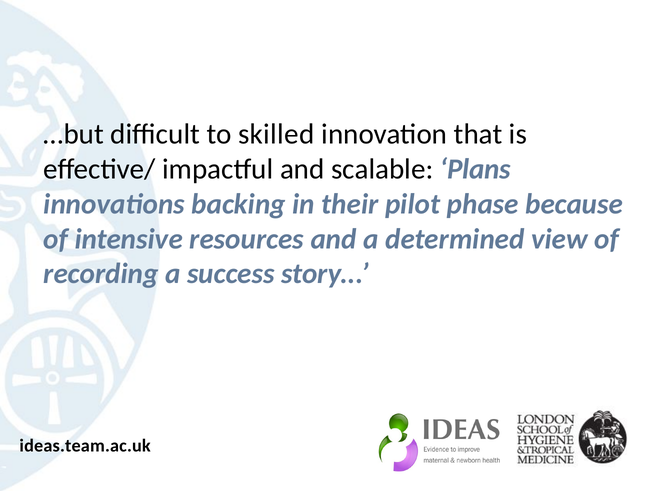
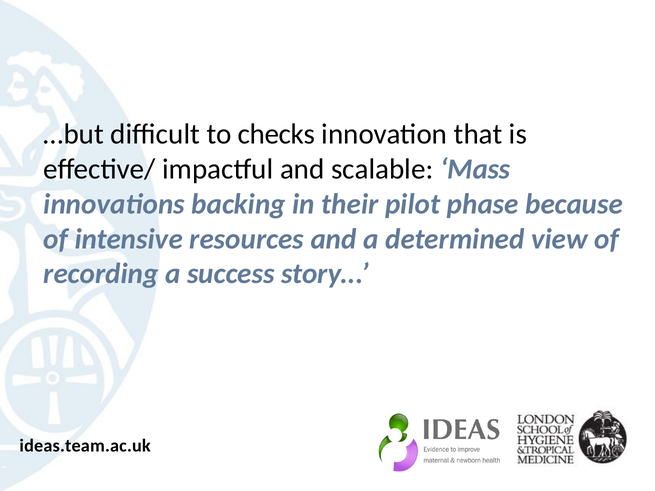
skilled: skilled -> checks (277, 134)
Plans: Plans -> Mass (475, 169)
